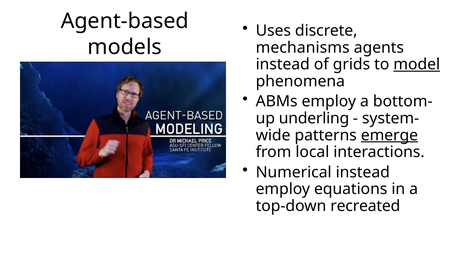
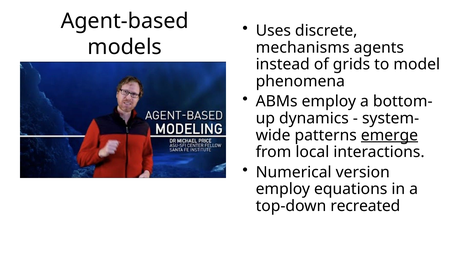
model underline: present -> none (417, 65)
underling: underling -> dynamics (314, 118)
Numerical instead: instead -> version (363, 172)
